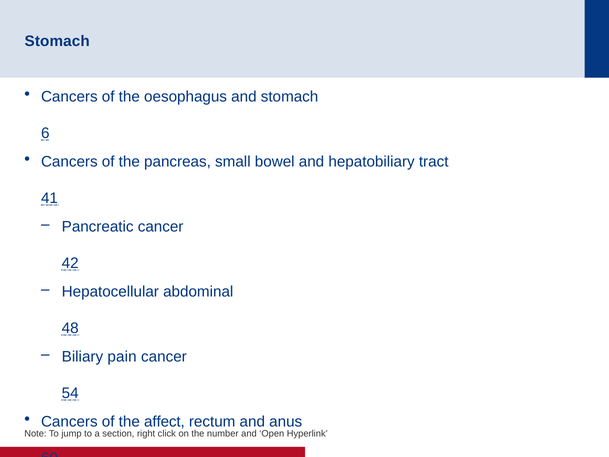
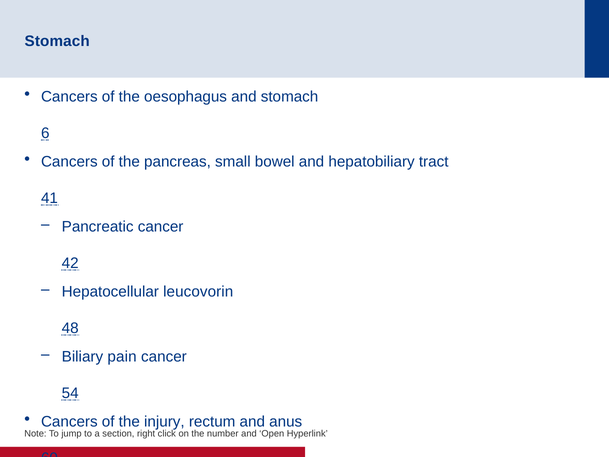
abdominal: abdominal -> leucovorin (198, 292)
affect: affect -> injury (164, 422)
